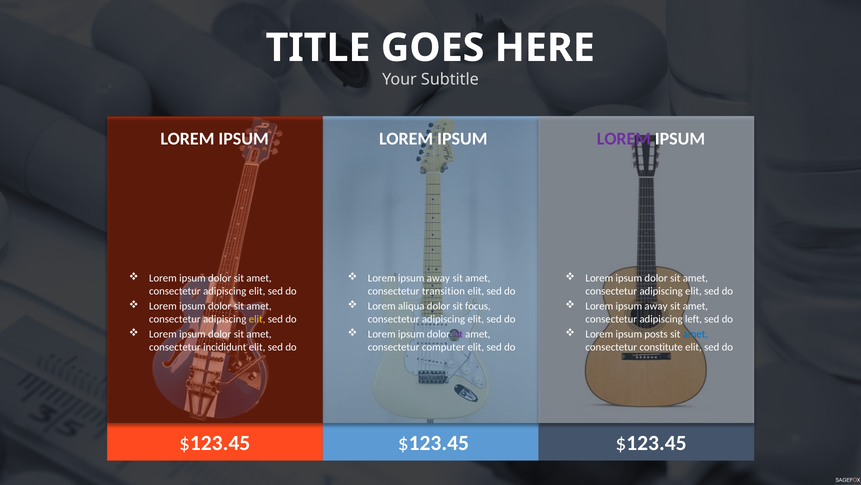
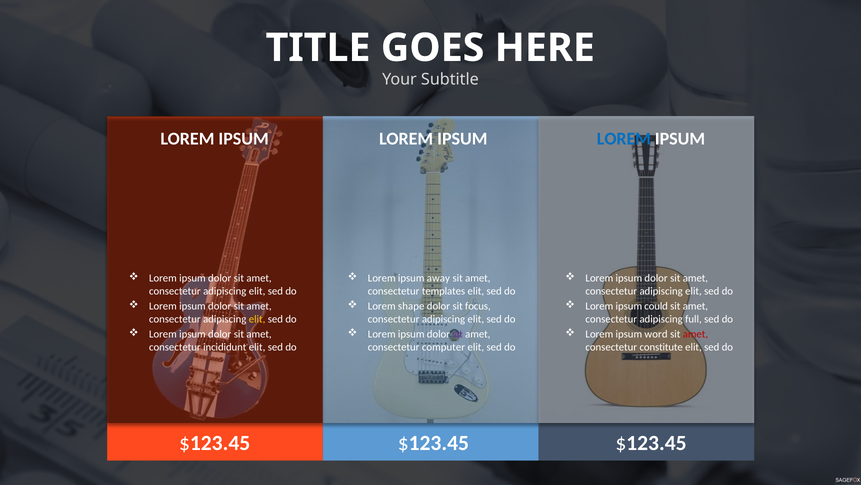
LOREM colour: purple -> blue (624, 139)
transition: transition -> templates (444, 291)
aliqua: aliqua -> shape (411, 306)
away: away -> could (656, 306)
left: left -> full (693, 319)
posts: posts -> word (656, 334)
amet colour: blue -> red (695, 334)
